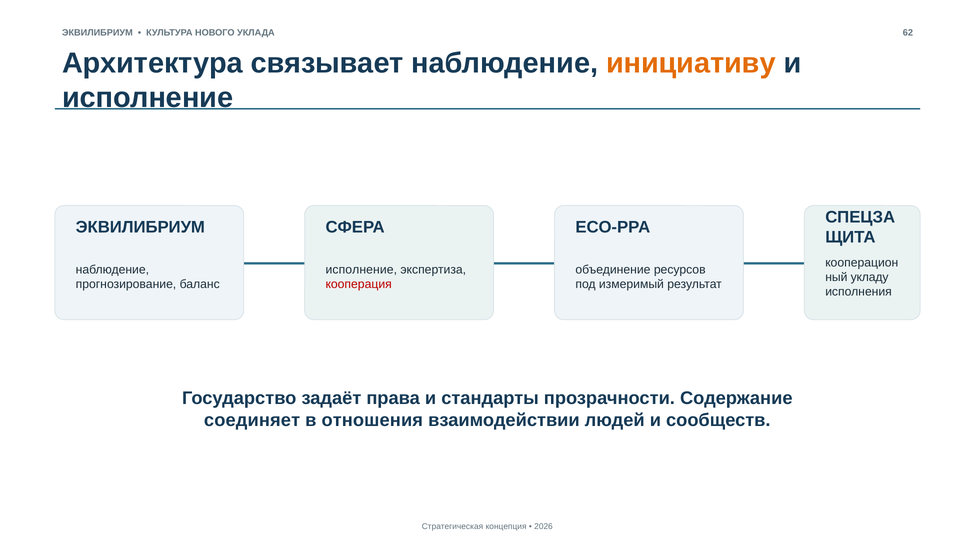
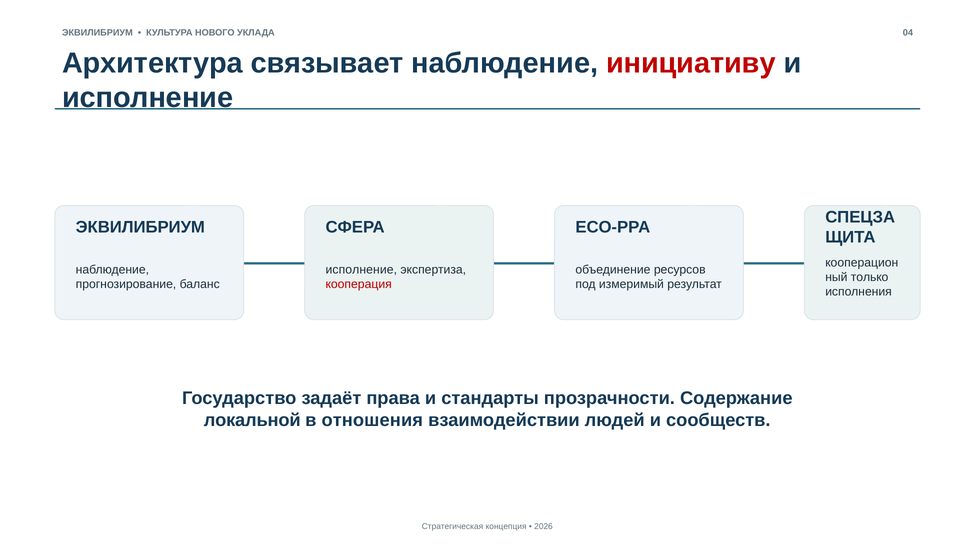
62: 62 -> 04 (908, 33)
инициативу colour: orange -> red (691, 63)
укладу: укладу -> только (870, 277)
соединяет: соединяет -> локальной (252, 421)
